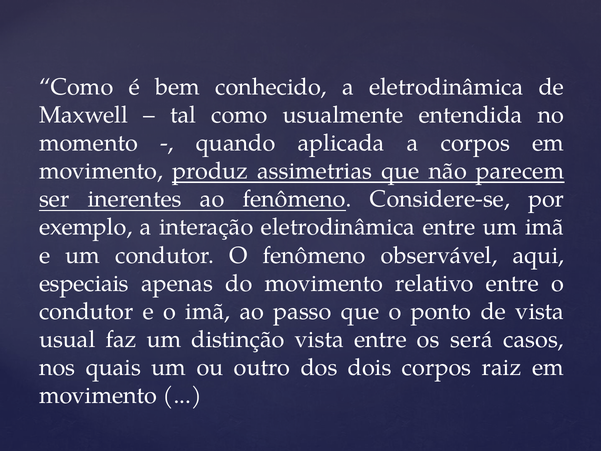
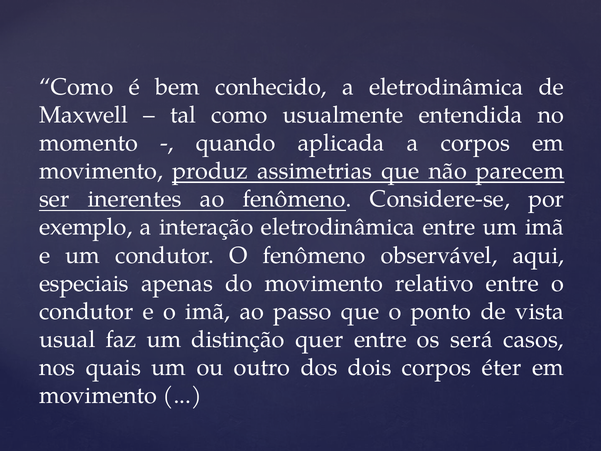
distinção vista: vista -> quer (319, 339)
raiz: raiz -> éter (502, 367)
